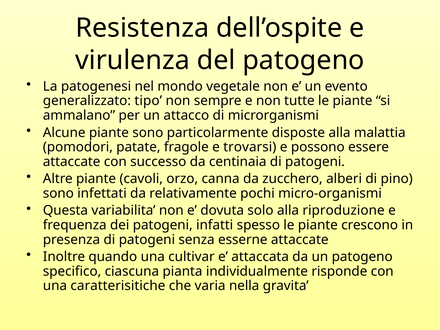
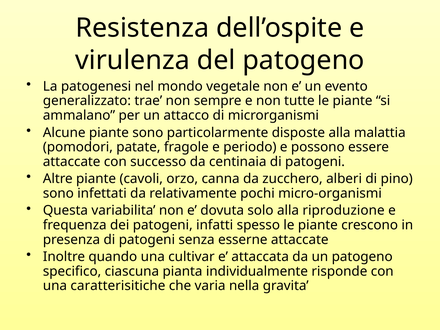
tipo: tipo -> trae (148, 101)
trovarsi: trovarsi -> periodo (250, 147)
